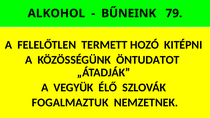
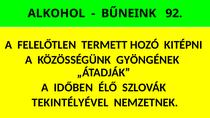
79: 79 -> 92 (174, 13)
ÖNTUDATOT: ÖNTUDATOT -> GYÖNGÉNEK (148, 60)
VEGYÜK: VEGYÜK -> IDŐBEN (73, 88)
FOGALMAZTUK: FOGALMAZTUK -> TEKINTÉLYÉVEL (70, 103)
